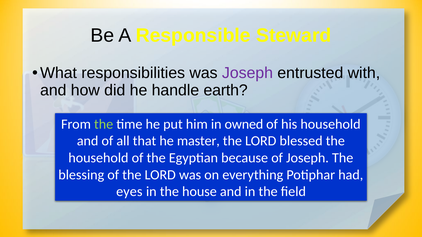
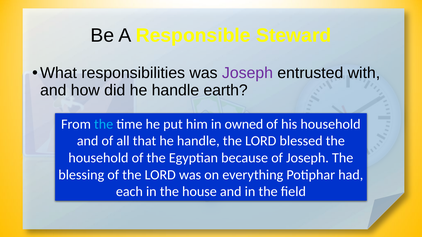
the colour: light green -> light blue (104, 124)
that he master: master -> handle (198, 141)
eyes: eyes -> each (129, 192)
